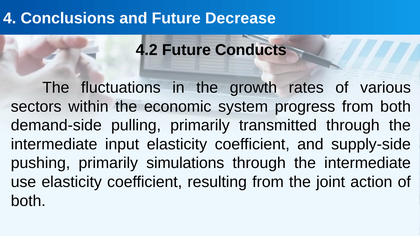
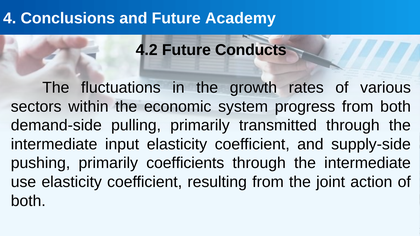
Decrease: Decrease -> Academy (240, 18)
simulations: simulations -> coefficients (185, 163)
